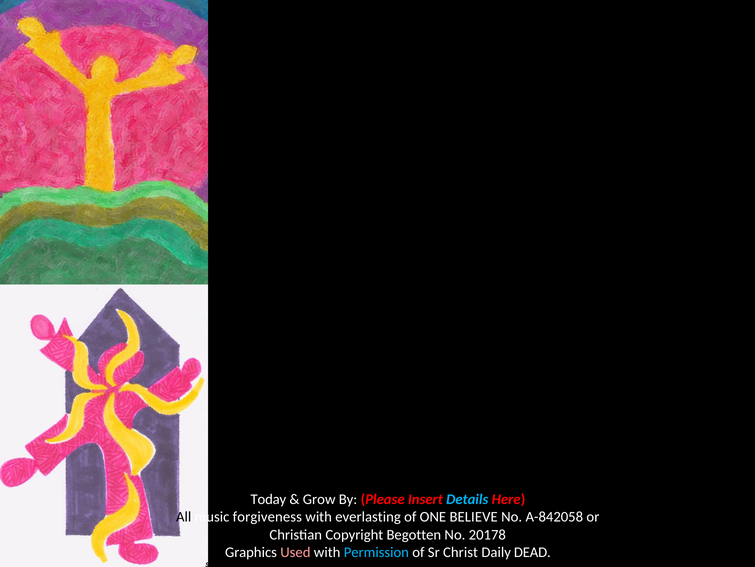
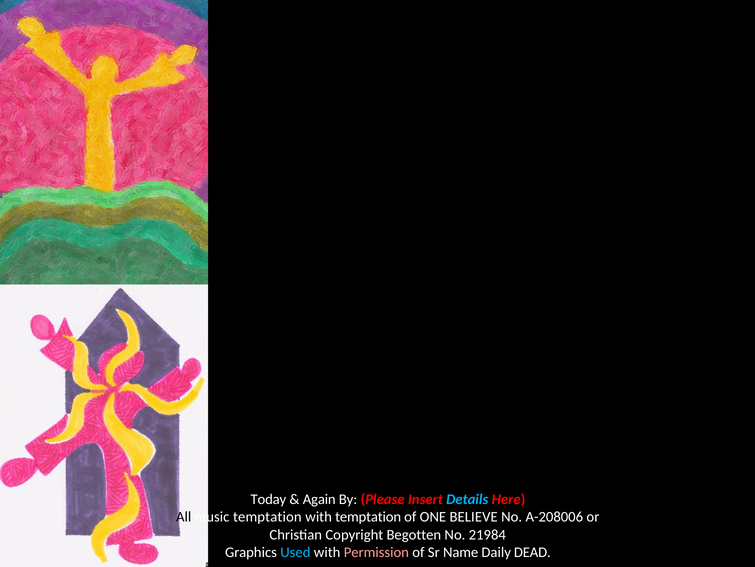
Grow: Grow -> Again (319, 499)
music forgiveness: forgiveness -> temptation (267, 516)
with everlasting: everlasting -> temptation (368, 516)
A-842058: A-842058 -> A-208006 (554, 516)
20178: 20178 -> 21984 (487, 534)
Used colour: pink -> light blue (295, 552)
Permission colour: light blue -> pink (376, 552)
Christ: Christ -> Name (461, 552)
